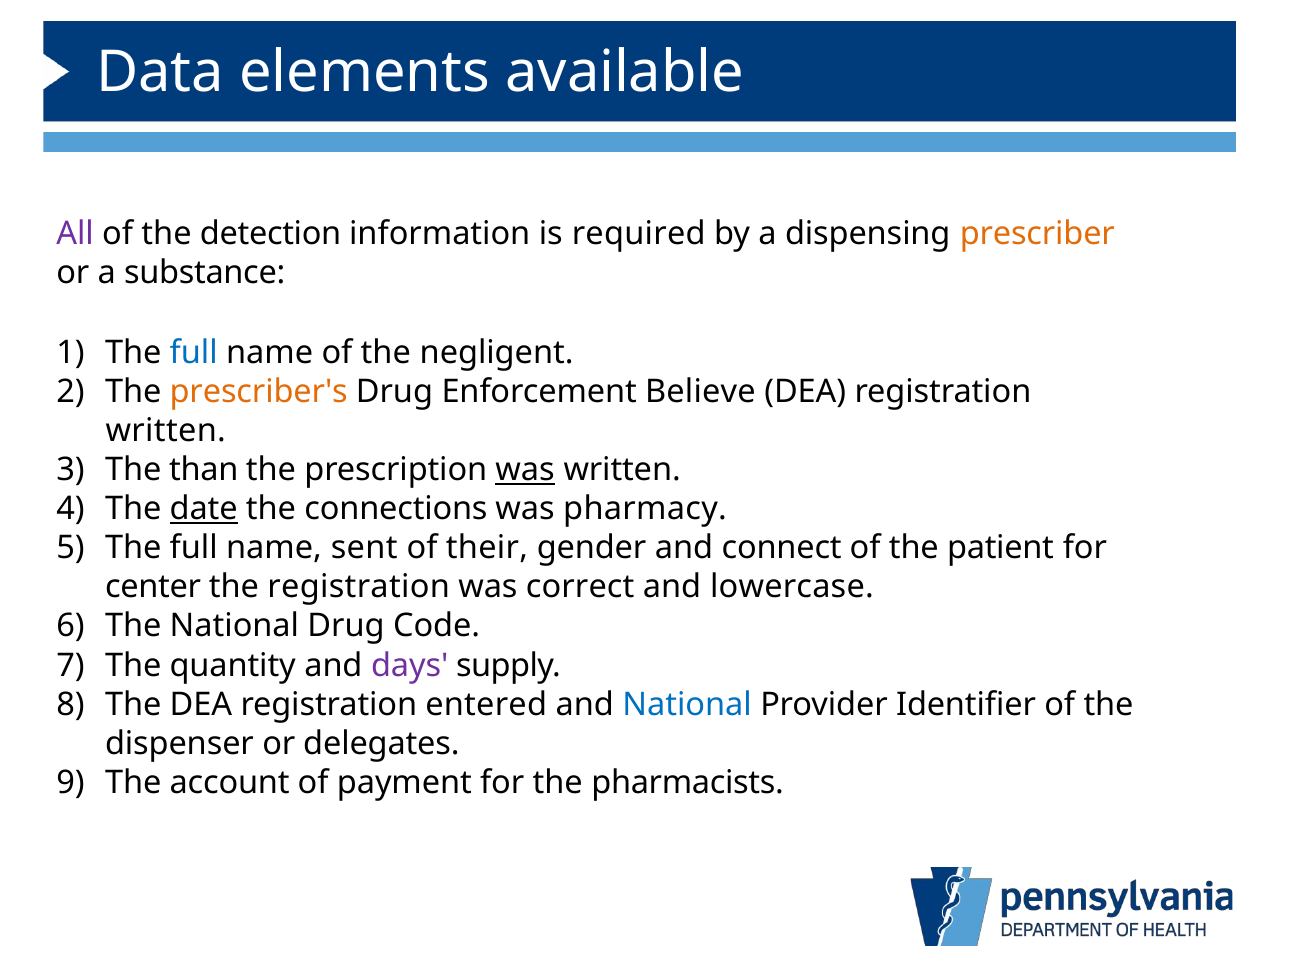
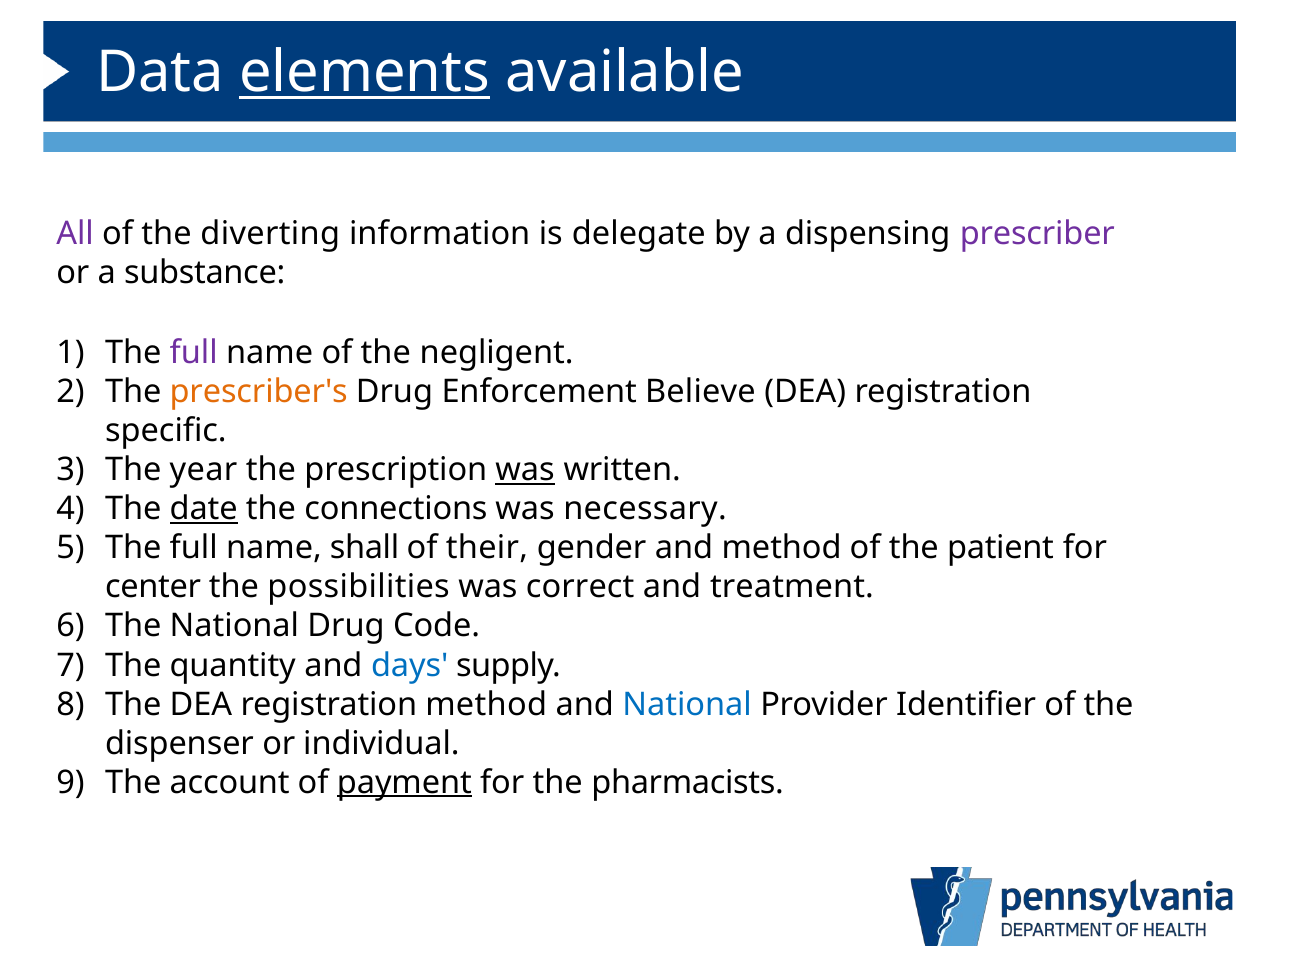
elements underline: none -> present (365, 72)
detection: detection -> diverting (270, 234)
required: required -> delegate (639, 234)
prescriber colour: orange -> purple (1037, 234)
full colour: blue -> purple (194, 353)
written: written -> specific (166, 431)
than: than -> year (203, 470)
pharmacy: pharmacy -> necessary (645, 509)
sent: sent -> shall (364, 548)
and connect: connect -> method (782, 548)
the registration: registration -> possibilities (359, 587)
lowercase: lowercase -> treatment (792, 587)
days colour: purple -> blue (410, 665)
registration entered: entered -> method (486, 704)
delegates: delegates -> individual (381, 743)
payment underline: none -> present (404, 782)
